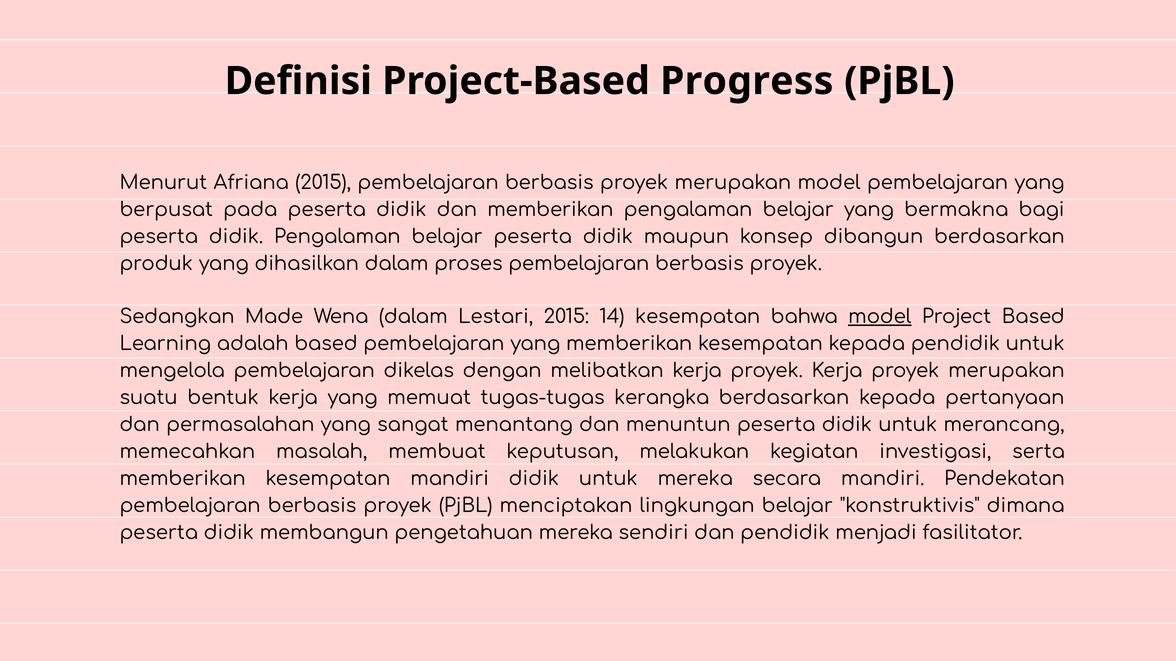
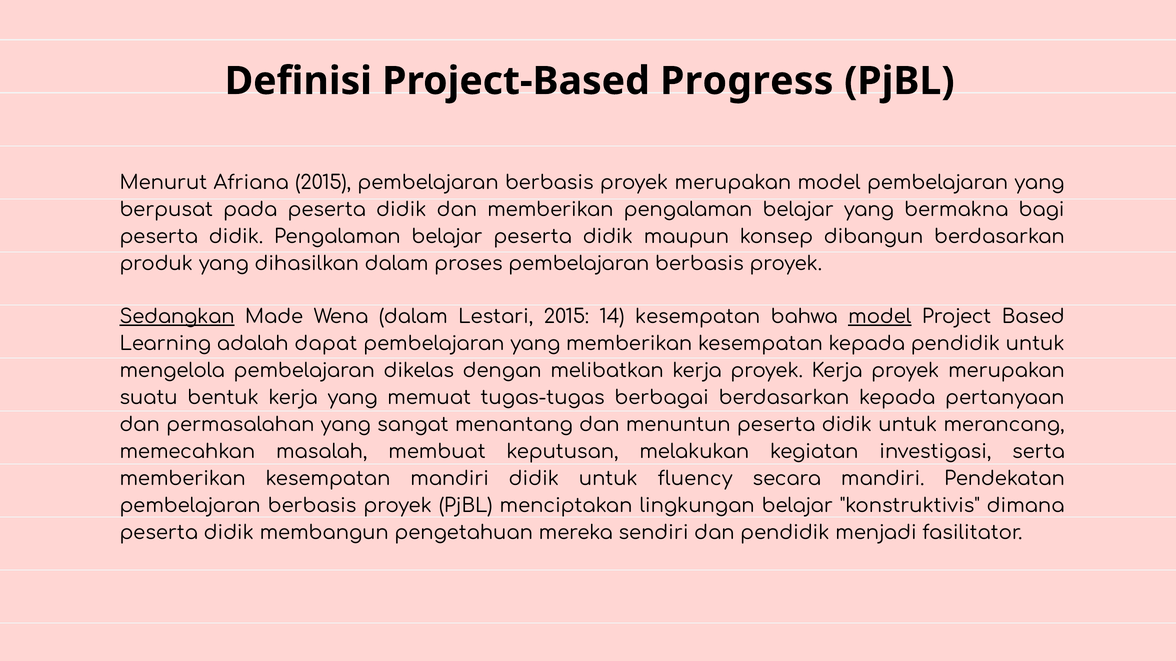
Sedangkan underline: none -> present (177, 317)
adalah based: based -> dapat (326, 344)
kerangka: kerangka -> berbagai (662, 398)
untuk mereka: mereka -> fluency (695, 479)
